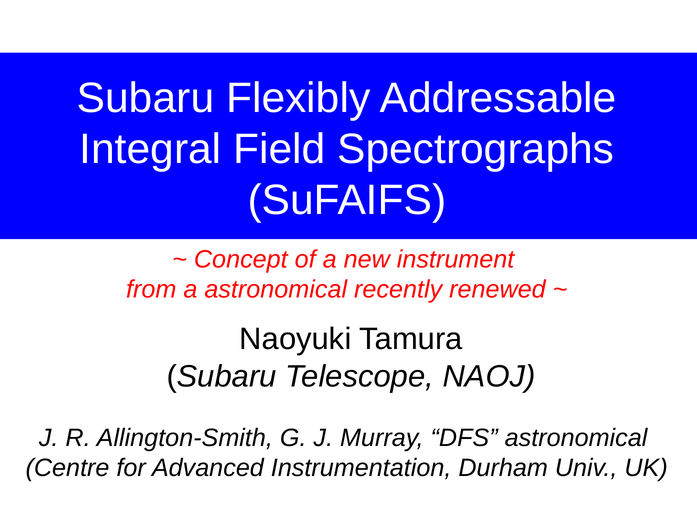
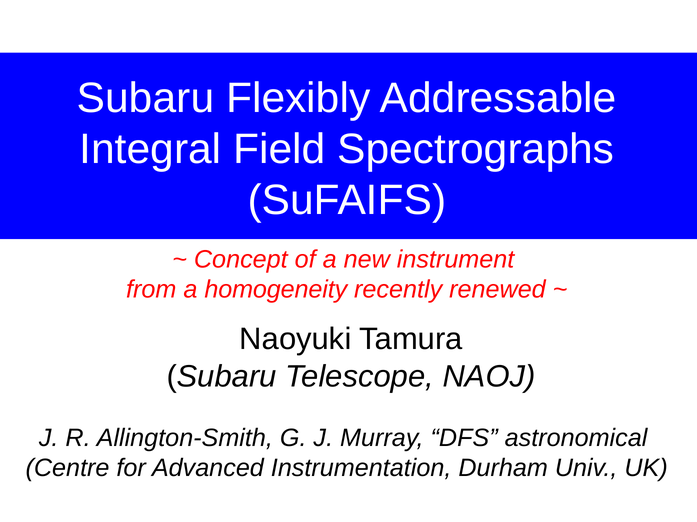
a astronomical: astronomical -> homogeneity (276, 290)
